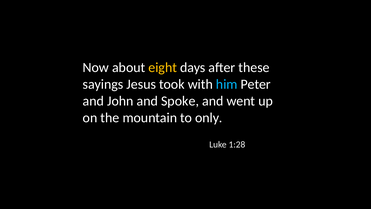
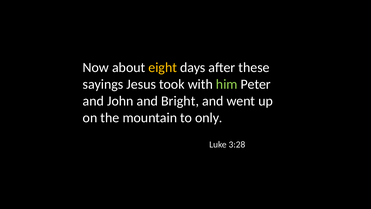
him colour: light blue -> light green (227, 84)
Spoke: Spoke -> Bright (180, 101)
1:28: 1:28 -> 3:28 (237, 144)
